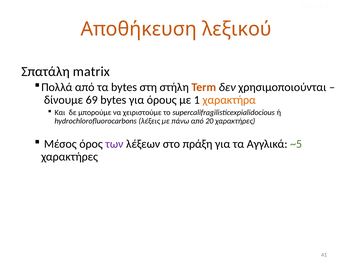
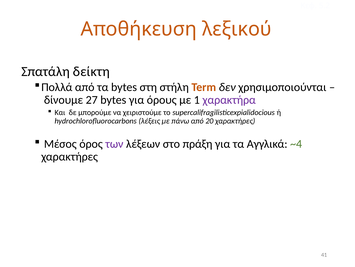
matrix: matrix -> δείκτη (91, 71)
69: 69 -> 27 (92, 100)
χαρακτήρα colour: orange -> purple (229, 100)
~5: ~5 -> ~4 (296, 144)
